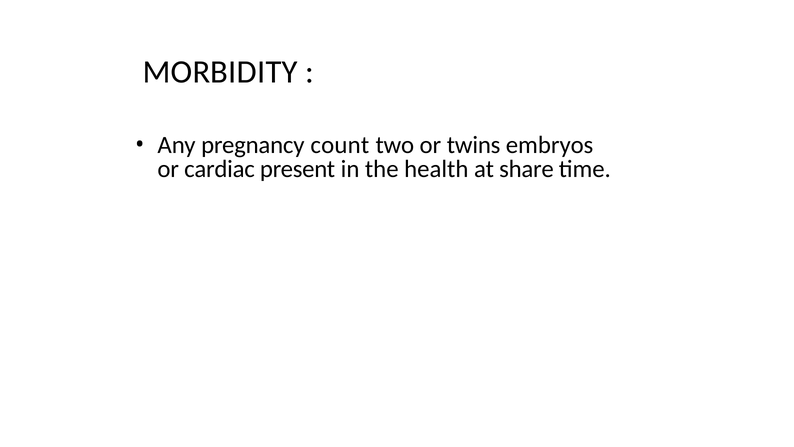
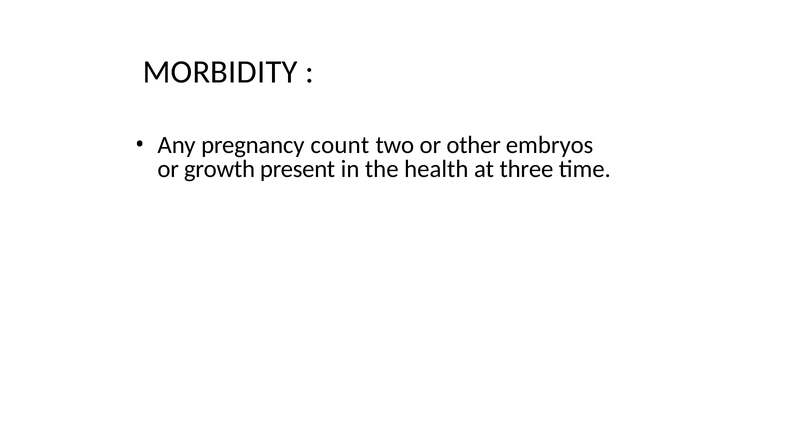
twins: twins -> other (474, 145)
cardiac: cardiac -> growth (219, 169)
share: share -> three (526, 169)
